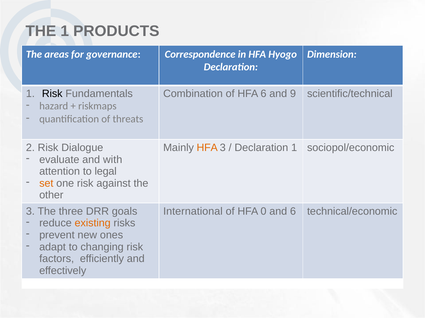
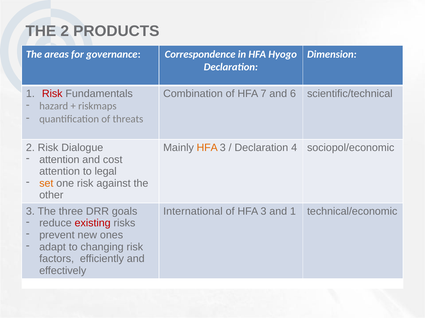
THE 1: 1 -> 2 (65, 31)
Risk colour: black -> red (52, 94)
HFA 6: 6 -> 7 (263, 94)
9: 9 -> 6 (293, 94)
Declaration 1: 1 -> 4 (294, 148)
evaluate: evaluate -> attention (59, 160)
with: with -> cost (113, 160)
of HFA 0: 0 -> 3 (263, 212)
and 6: 6 -> 1 (293, 212)
existing colour: orange -> red (93, 224)
